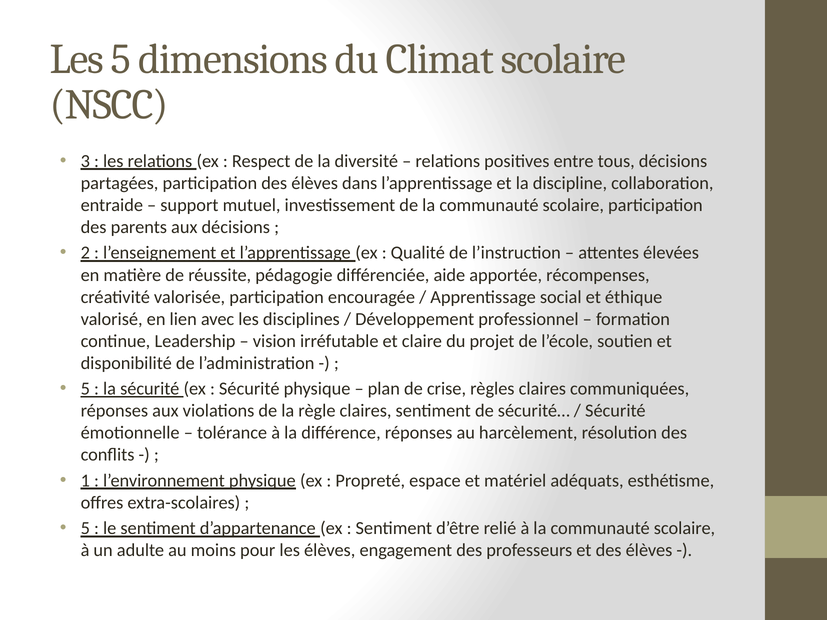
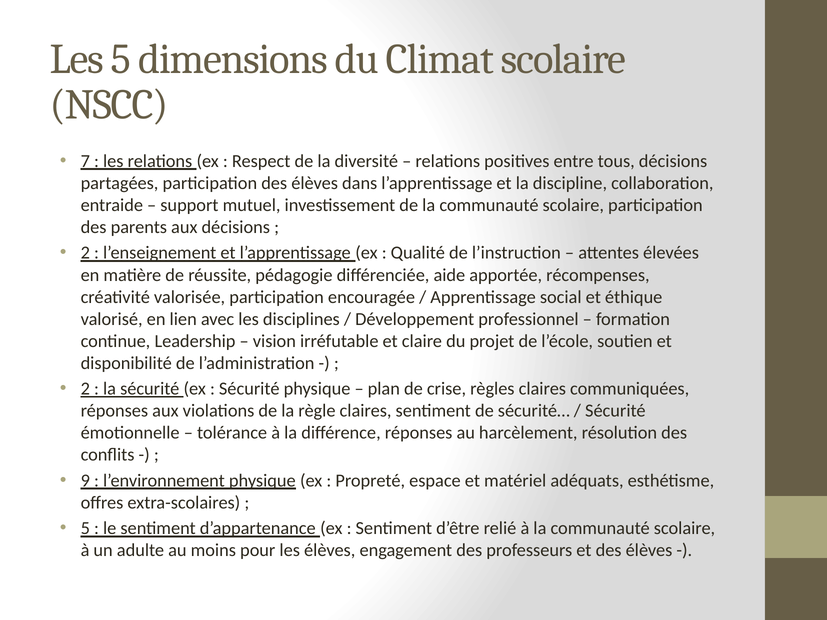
3: 3 -> 7 (85, 161)
5: 5 -> 2 (85, 389)
1: 1 -> 9 (85, 481)
